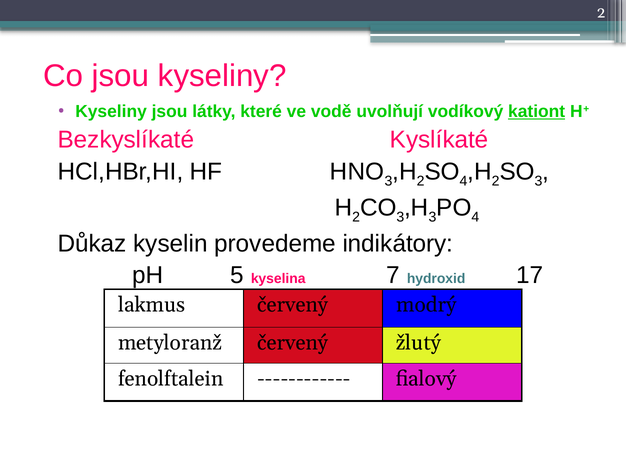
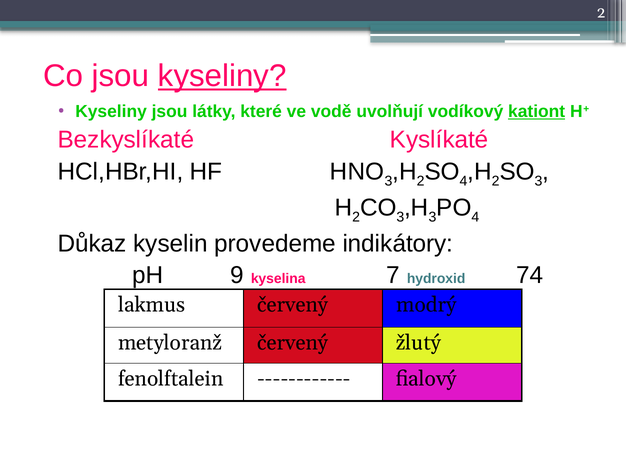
kyseliny underline: none -> present (222, 76)
5: 5 -> 9 (237, 275)
17: 17 -> 74 (530, 275)
